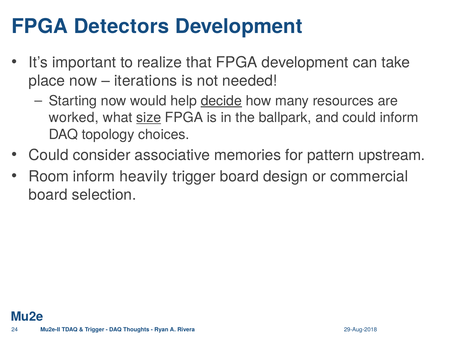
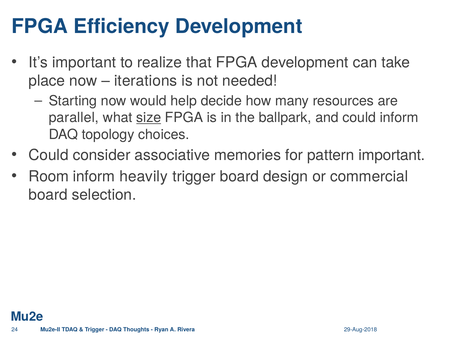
Detectors: Detectors -> Efficiency (122, 27)
decide underline: present -> none (221, 101)
worked: worked -> parallel (74, 118)
pattern upstream: upstream -> important (392, 155)
